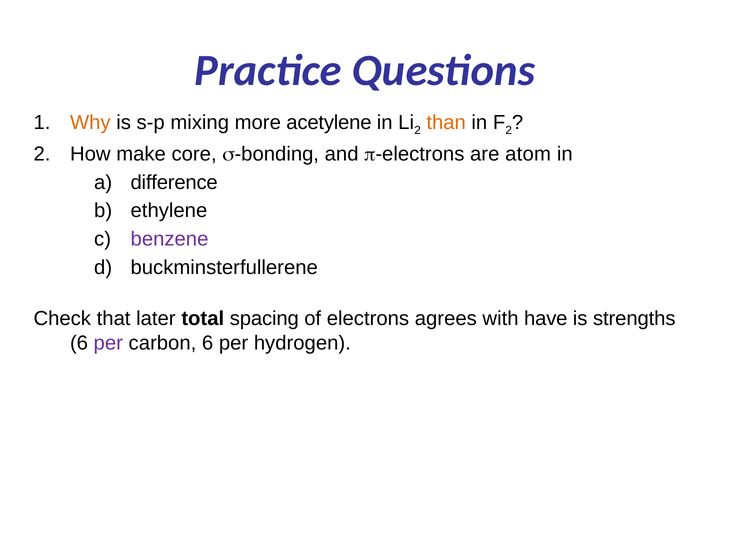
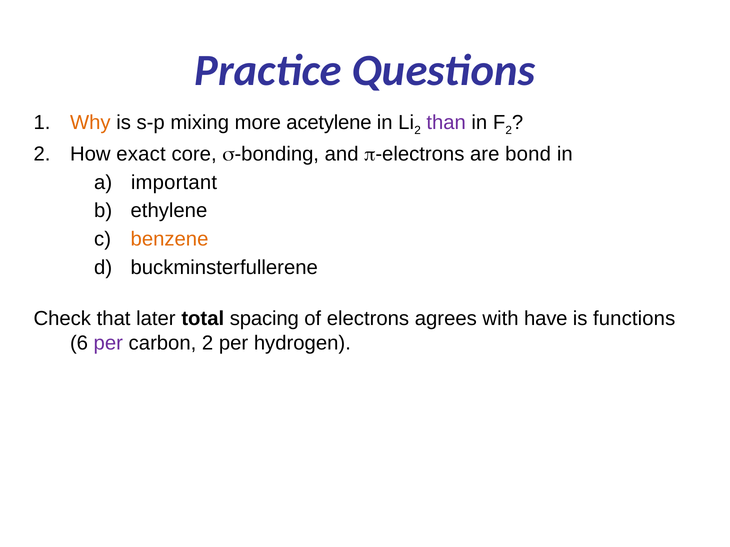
than colour: orange -> purple (446, 122)
make: make -> exact (141, 154)
atom: atom -> bond (528, 154)
difference: difference -> important (174, 183)
benzene colour: purple -> orange (170, 239)
strengths: strengths -> functions (634, 319)
carbon 6: 6 -> 2 (208, 343)
